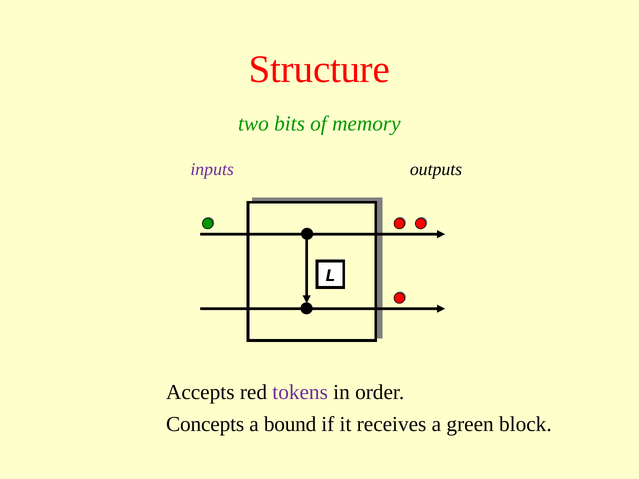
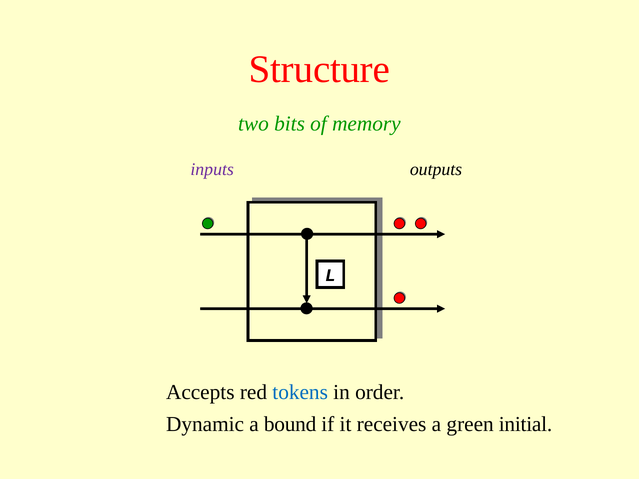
tokens colour: purple -> blue (300, 393)
Concepts: Concepts -> Dynamic (205, 425)
block: block -> initial (526, 425)
